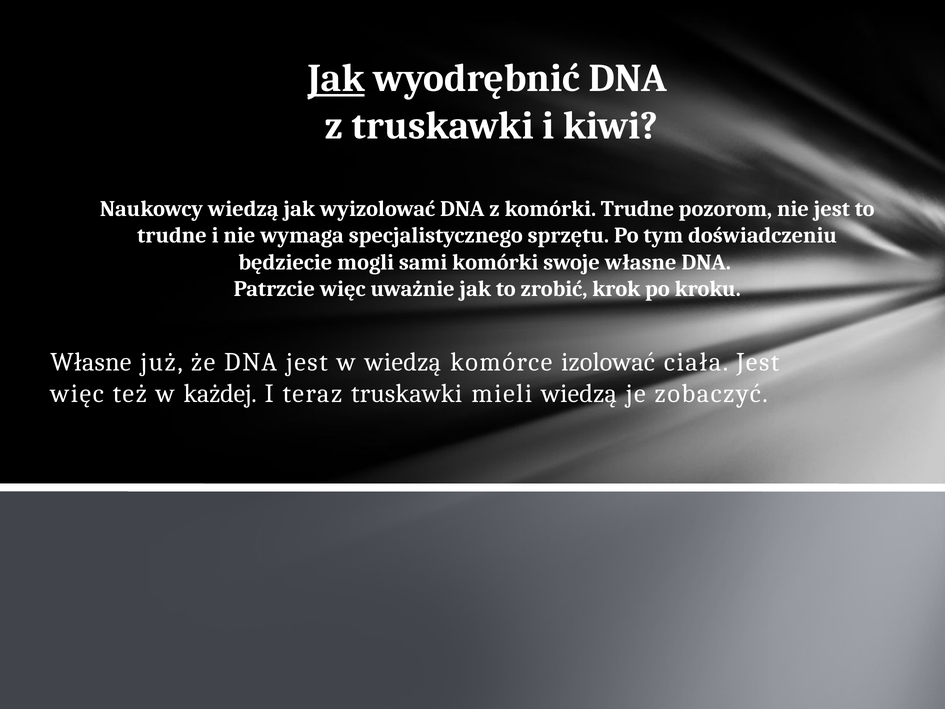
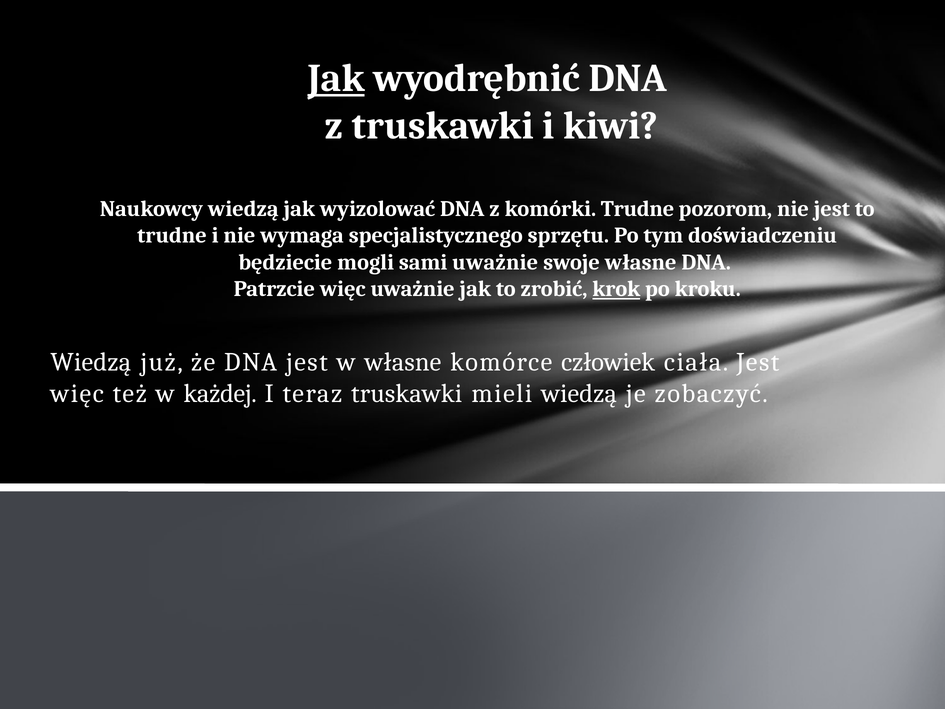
sami komórki: komórki -> uważnie (495, 262)
krok underline: none -> present (616, 289)
Własne: Własne -> Wiedzą (91, 362)
w wiedzą: wiedzą -> własne (403, 362)
izolować: izolować -> człowiek (608, 362)
